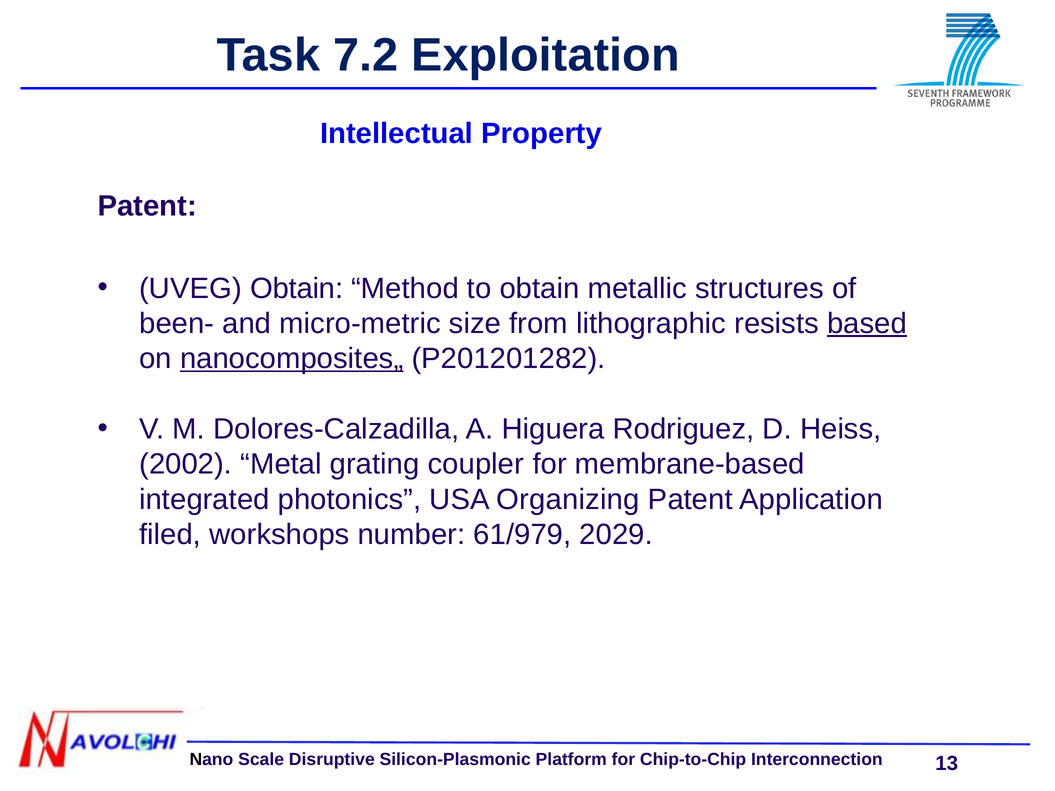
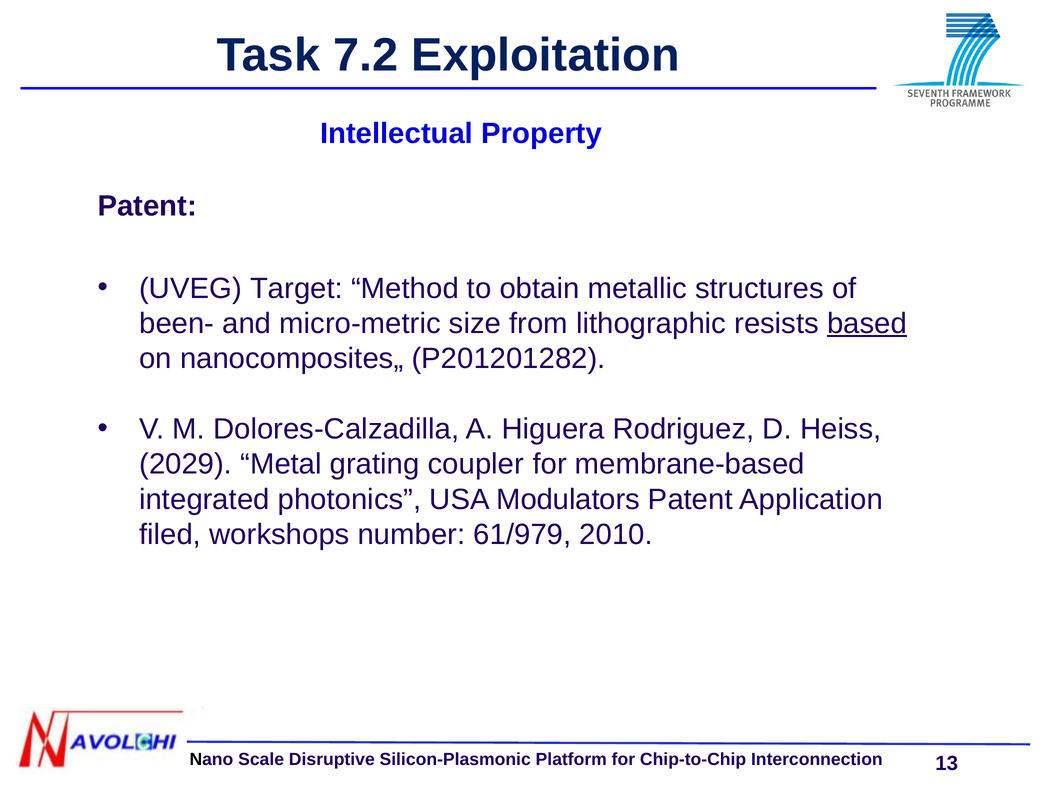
UVEG Obtain: Obtain -> Target (296, 288)
nanocomposites„ underline: present -> none (292, 359)
2002: 2002 -> 2029 (186, 464)
Organizing: Organizing -> Modulators (568, 500)
2029: 2029 -> 2010 (616, 535)
